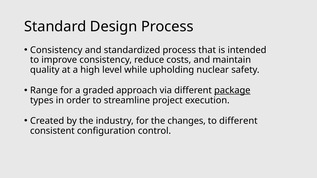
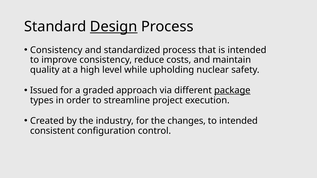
Design underline: none -> present (114, 27)
Range: Range -> Issued (44, 91)
to different: different -> intended (238, 121)
